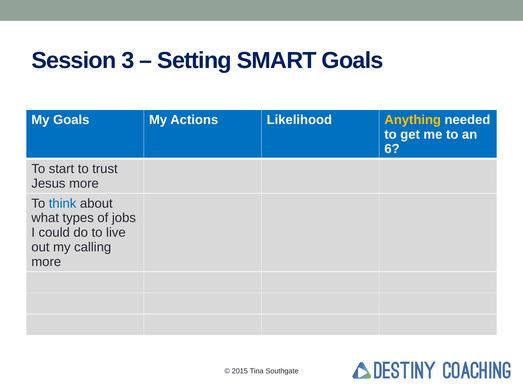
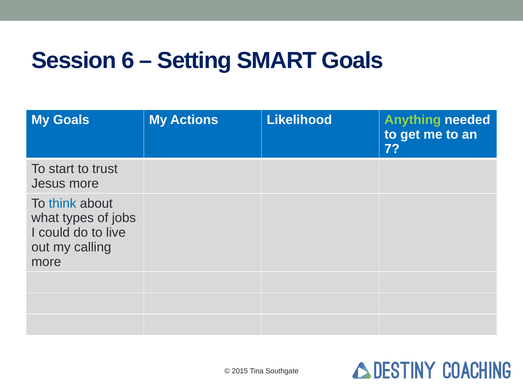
3: 3 -> 6 (128, 60)
Anything colour: yellow -> light green (413, 120)
6: 6 -> 7 (392, 149)
